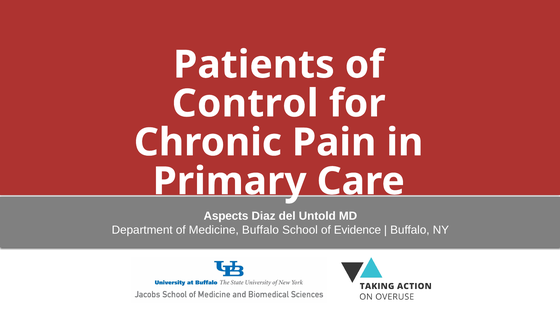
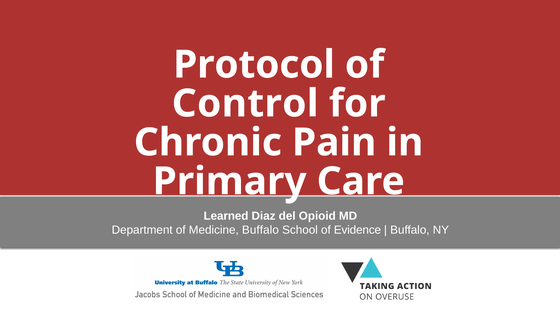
Patients: Patients -> Protocol (254, 65)
Aspects: Aspects -> Learned (226, 216)
Untold: Untold -> Opioid (317, 216)
